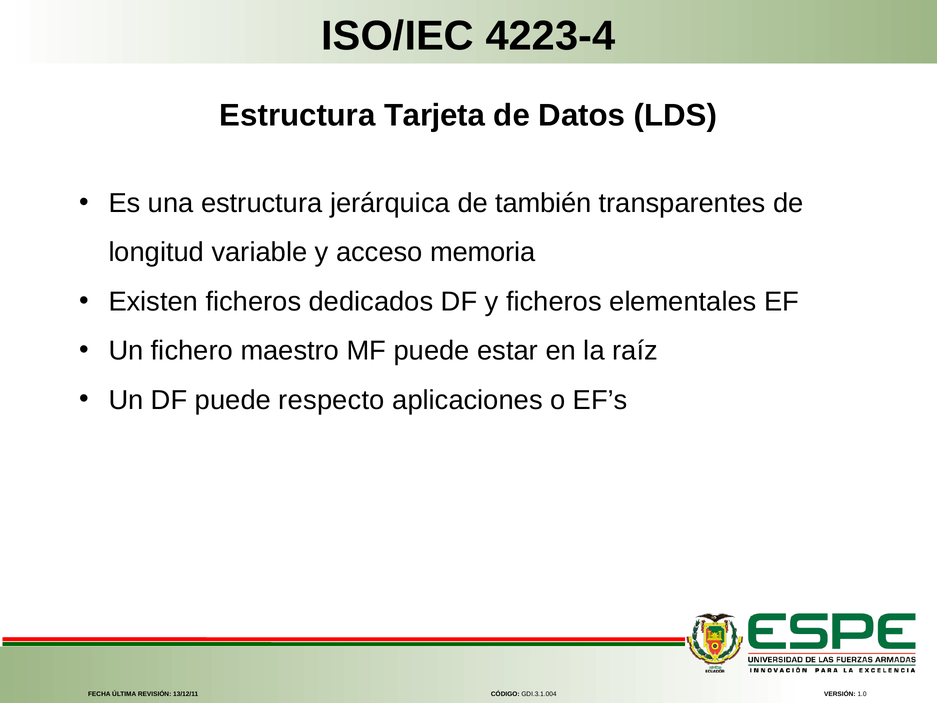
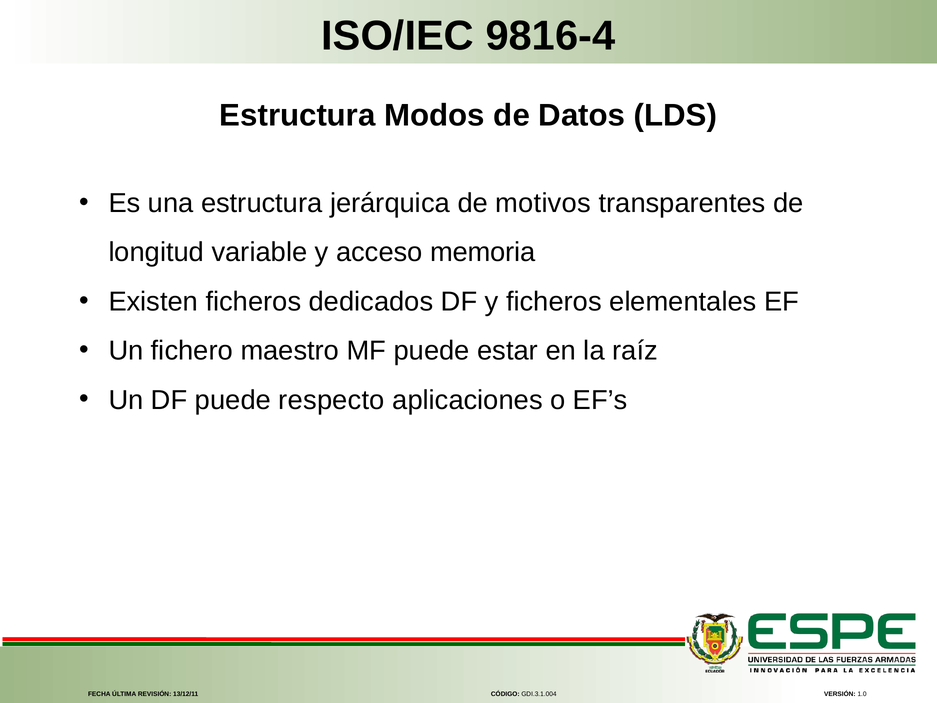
4223-4: 4223-4 -> 9816-4 (550, 36)
Tarjeta: Tarjeta -> Modos (434, 116)
también: también -> motivos (543, 203)
